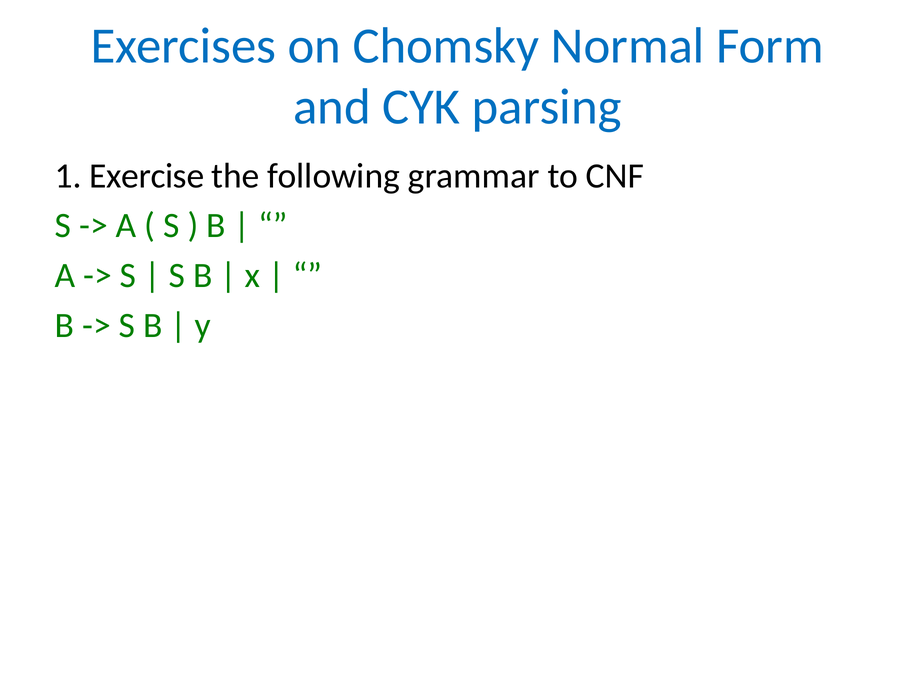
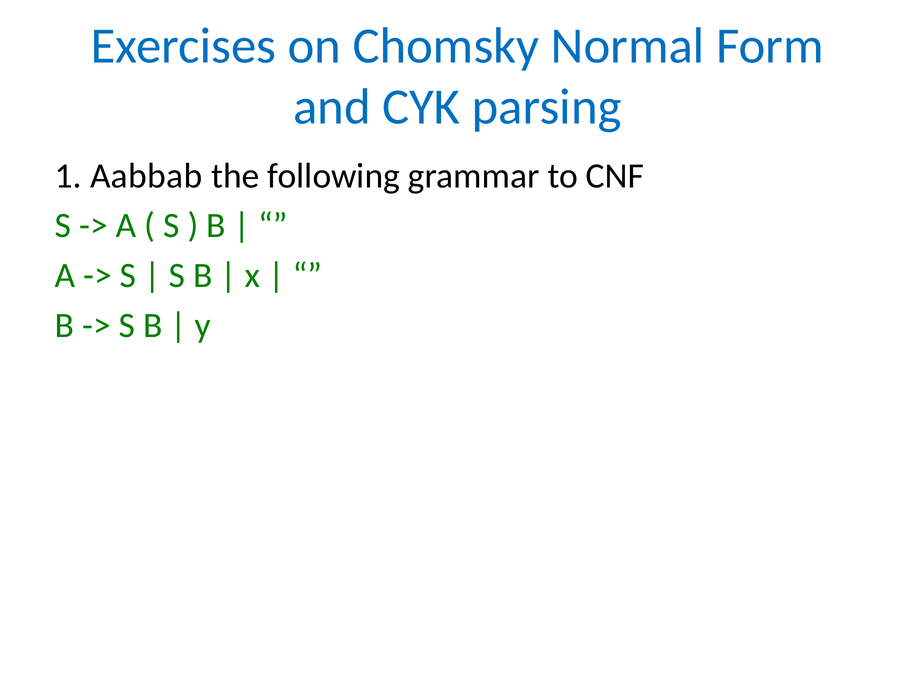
Exercise: Exercise -> Aabbab (146, 176)
